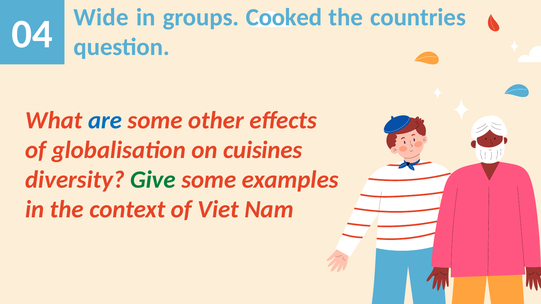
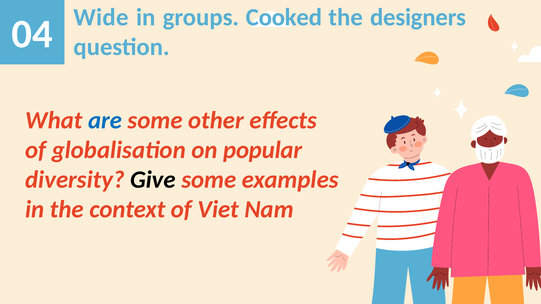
countries: countries -> designers (418, 17)
cuisines: cuisines -> popular (263, 150)
Give colour: green -> black (153, 180)
